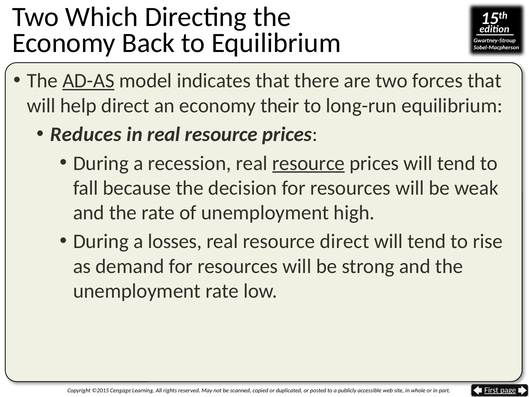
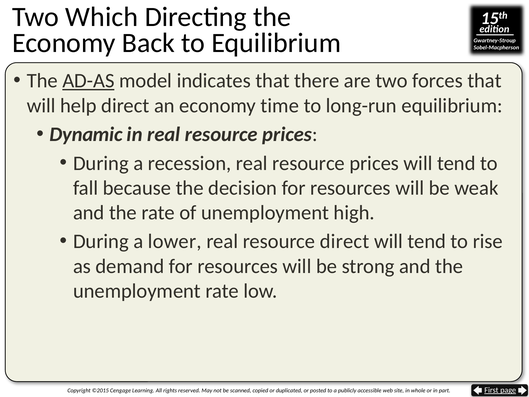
their: their -> time (280, 105)
Reduces: Reduces -> Dynamic (86, 134)
resource underline: present -> none (309, 163)
losses: losses -> lower (175, 241)
